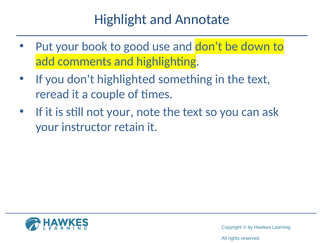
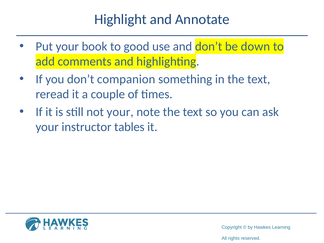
highlighted: highlighted -> companion (126, 79)
retain: retain -> tables (129, 127)
